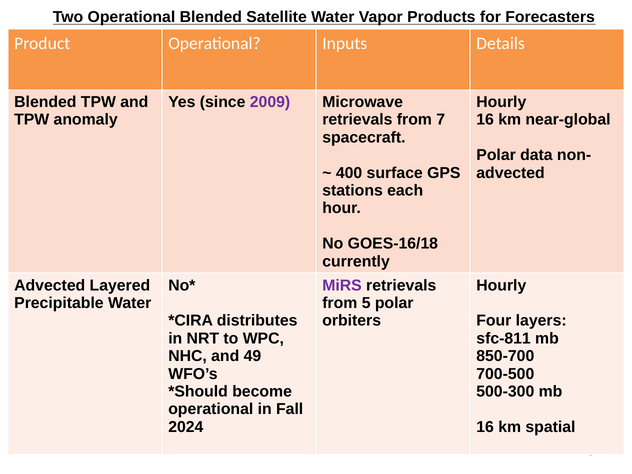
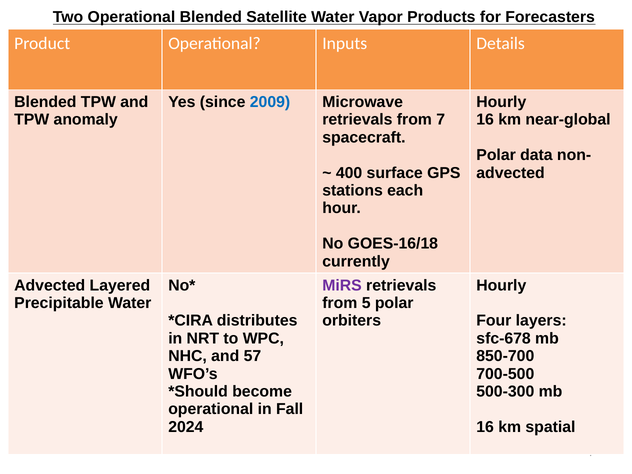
2009 colour: purple -> blue (270, 102)
sfc-811: sfc-811 -> sfc-678 (504, 338)
49: 49 -> 57 (252, 356)
